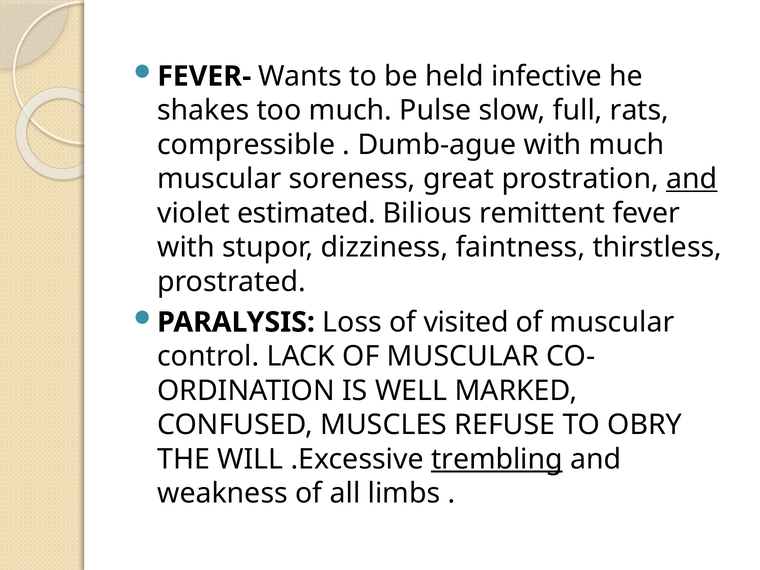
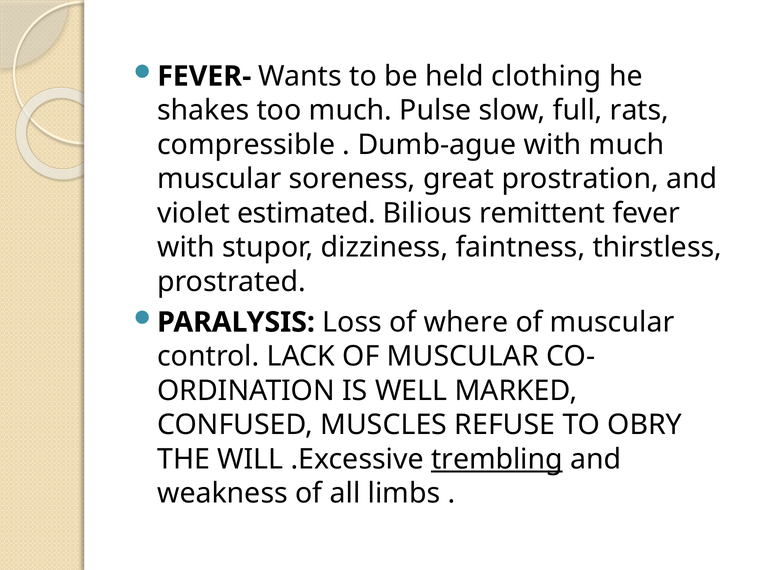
infective: infective -> clothing (546, 76)
and underline: present -> none (692, 179)
visited: visited -> where (466, 322)
